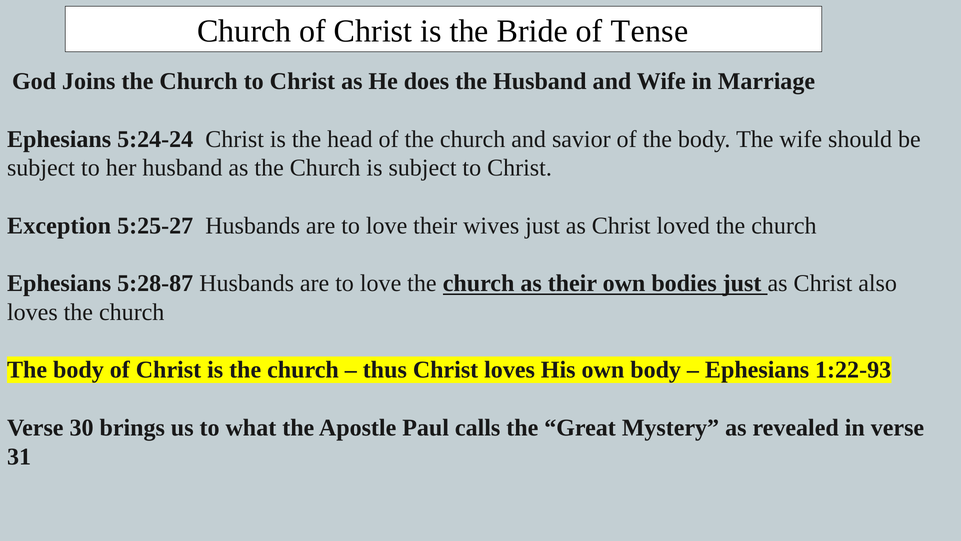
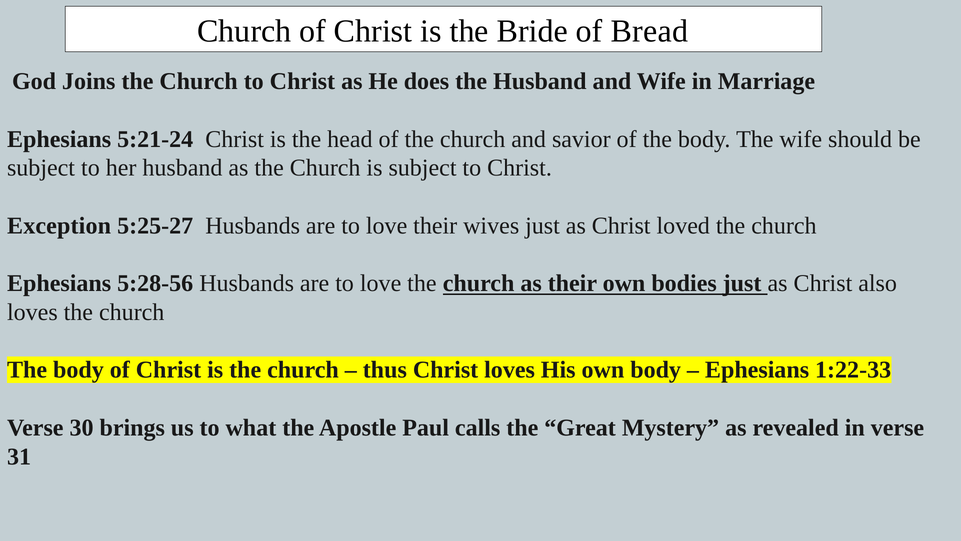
Tense: Tense -> Bread (650, 31)
5:24-24: 5:24-24 -> 5:21-24 (155, 139)
5:28-87: 5:28-87 -> 5:28-56 (155, 283)
1:22-93: 1:22-93 -> 1:22-33 (853, 370)
